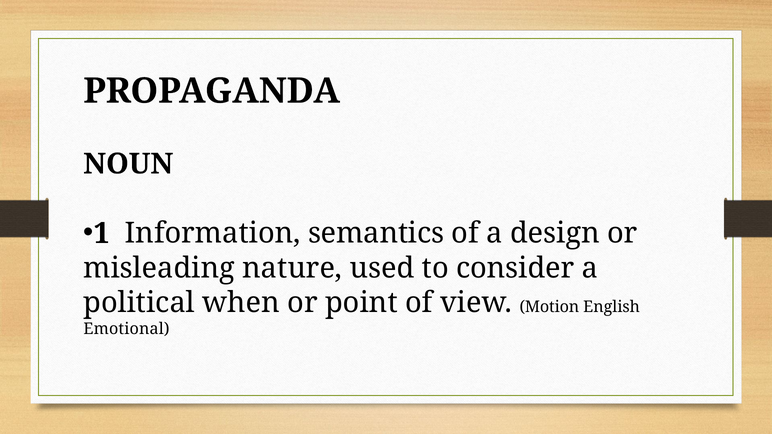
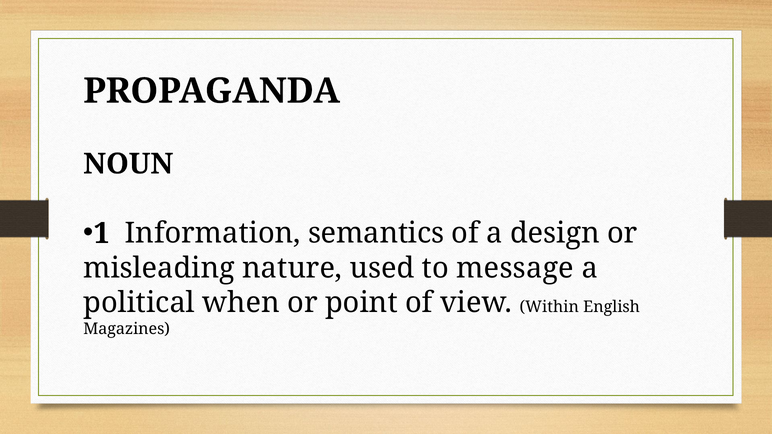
consider: consider -> message (515, 268)
Motion: Motion -> Within (549, 307)
Emotional: Emotional -> Magazines (127, 329)
